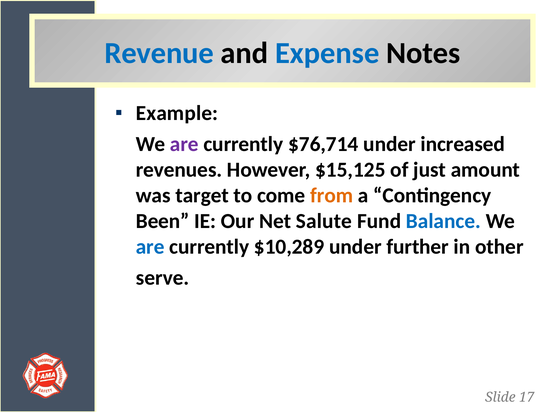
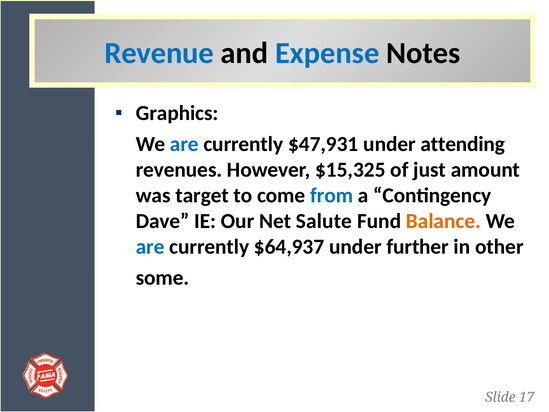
Example: Example -> Graphics (177, 113)
are colour: purple -> blue (184, 144)
$76,714: $76,714 -> $47,931 (323, 144)
increased: increased -> attending (463, 144)
$15,125: $15,125 -> $15,325 (350, 170)
from colour: orange -> blue (332, 195)
Been: Been -> Dave (163, 221)
Balance colour: blue -> orange (443, 221)
$10,289: $10,289 -> $64,937 (289, 247)
serve: serve -> some (163, 278)
